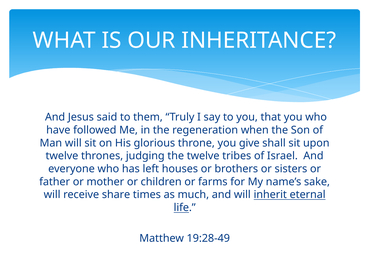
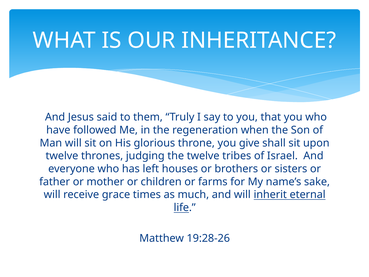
share: share -> grace (116, 195)
19:28-49: 19:28-49 -> 19:28-26 (208, 238)
